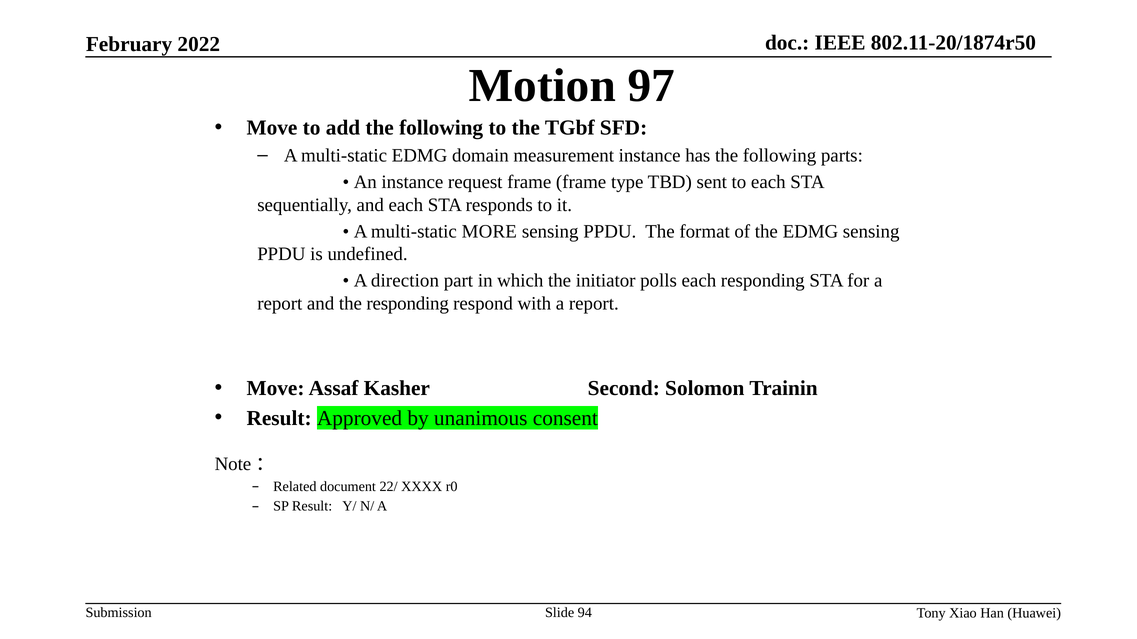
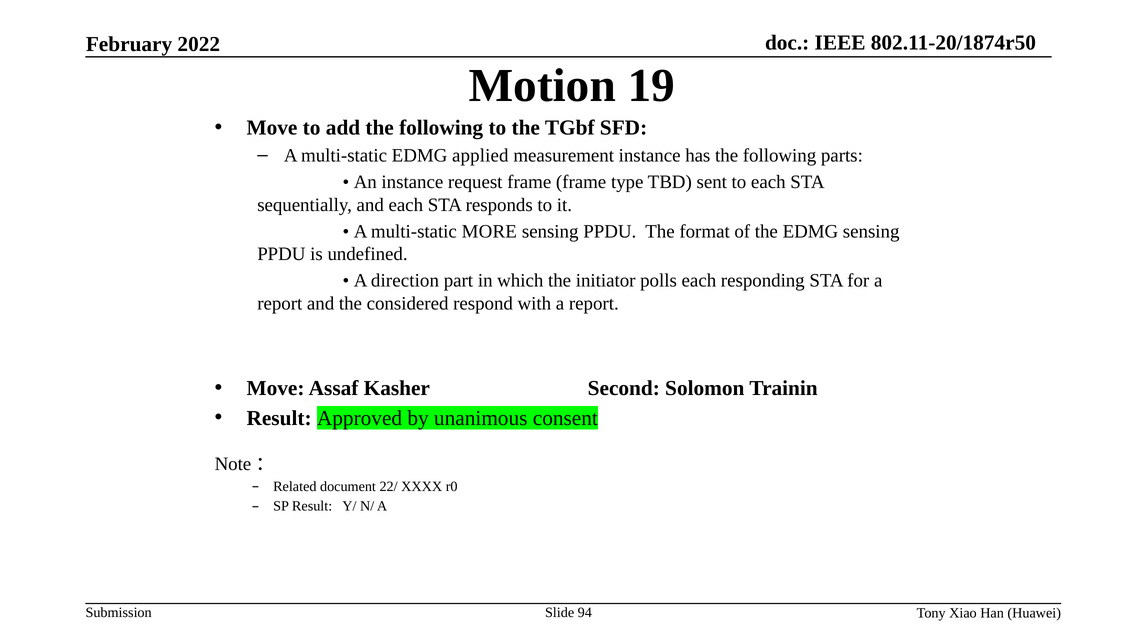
97: 97 -> 19 (651, 86)
domain: domain -> applied (480, 156)
the responding: responding -> considered (408, 304)
